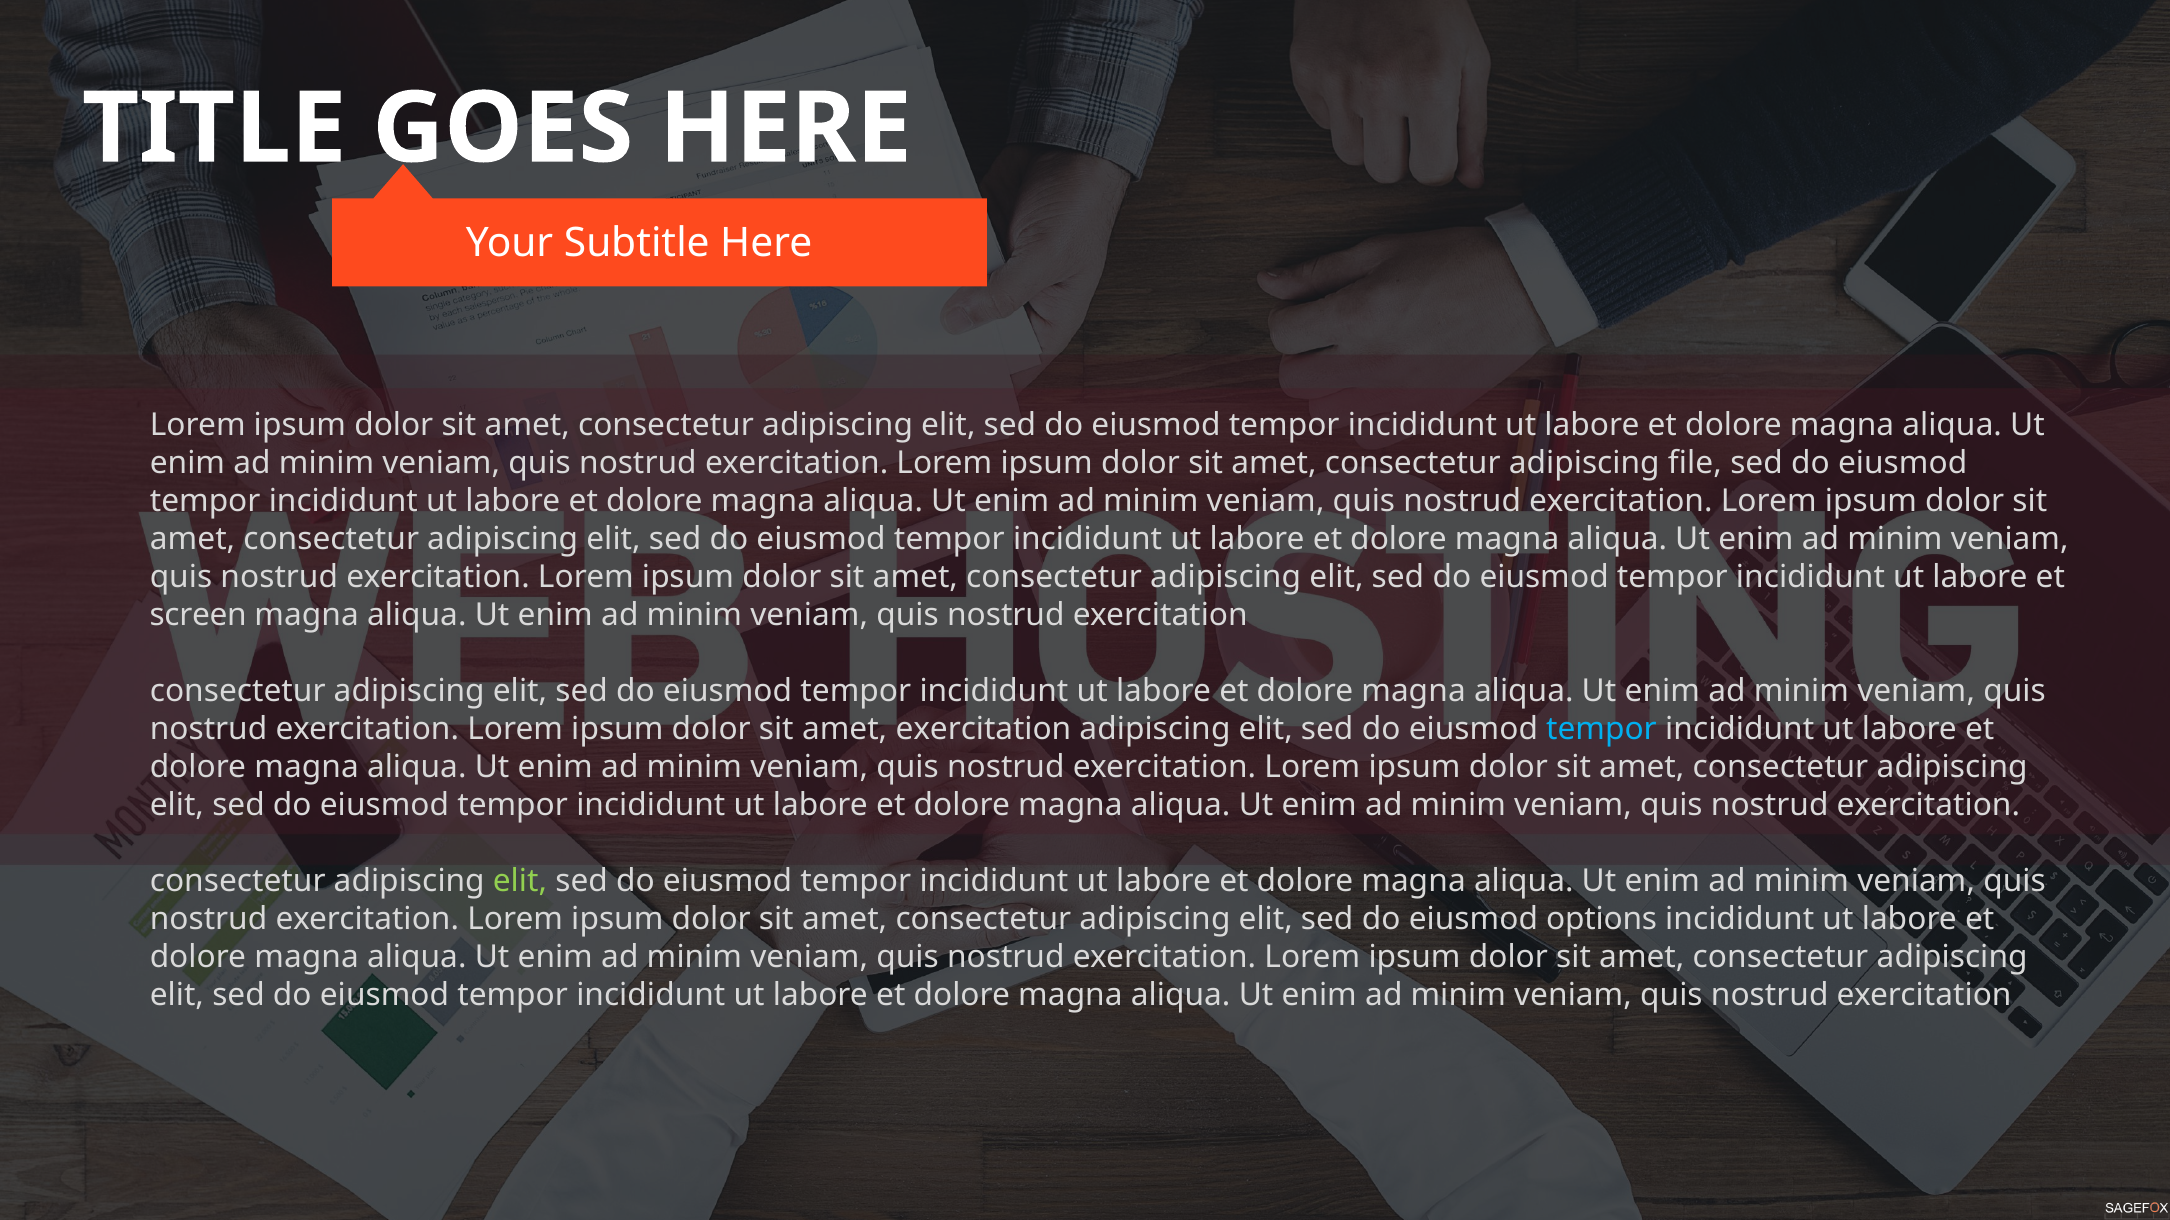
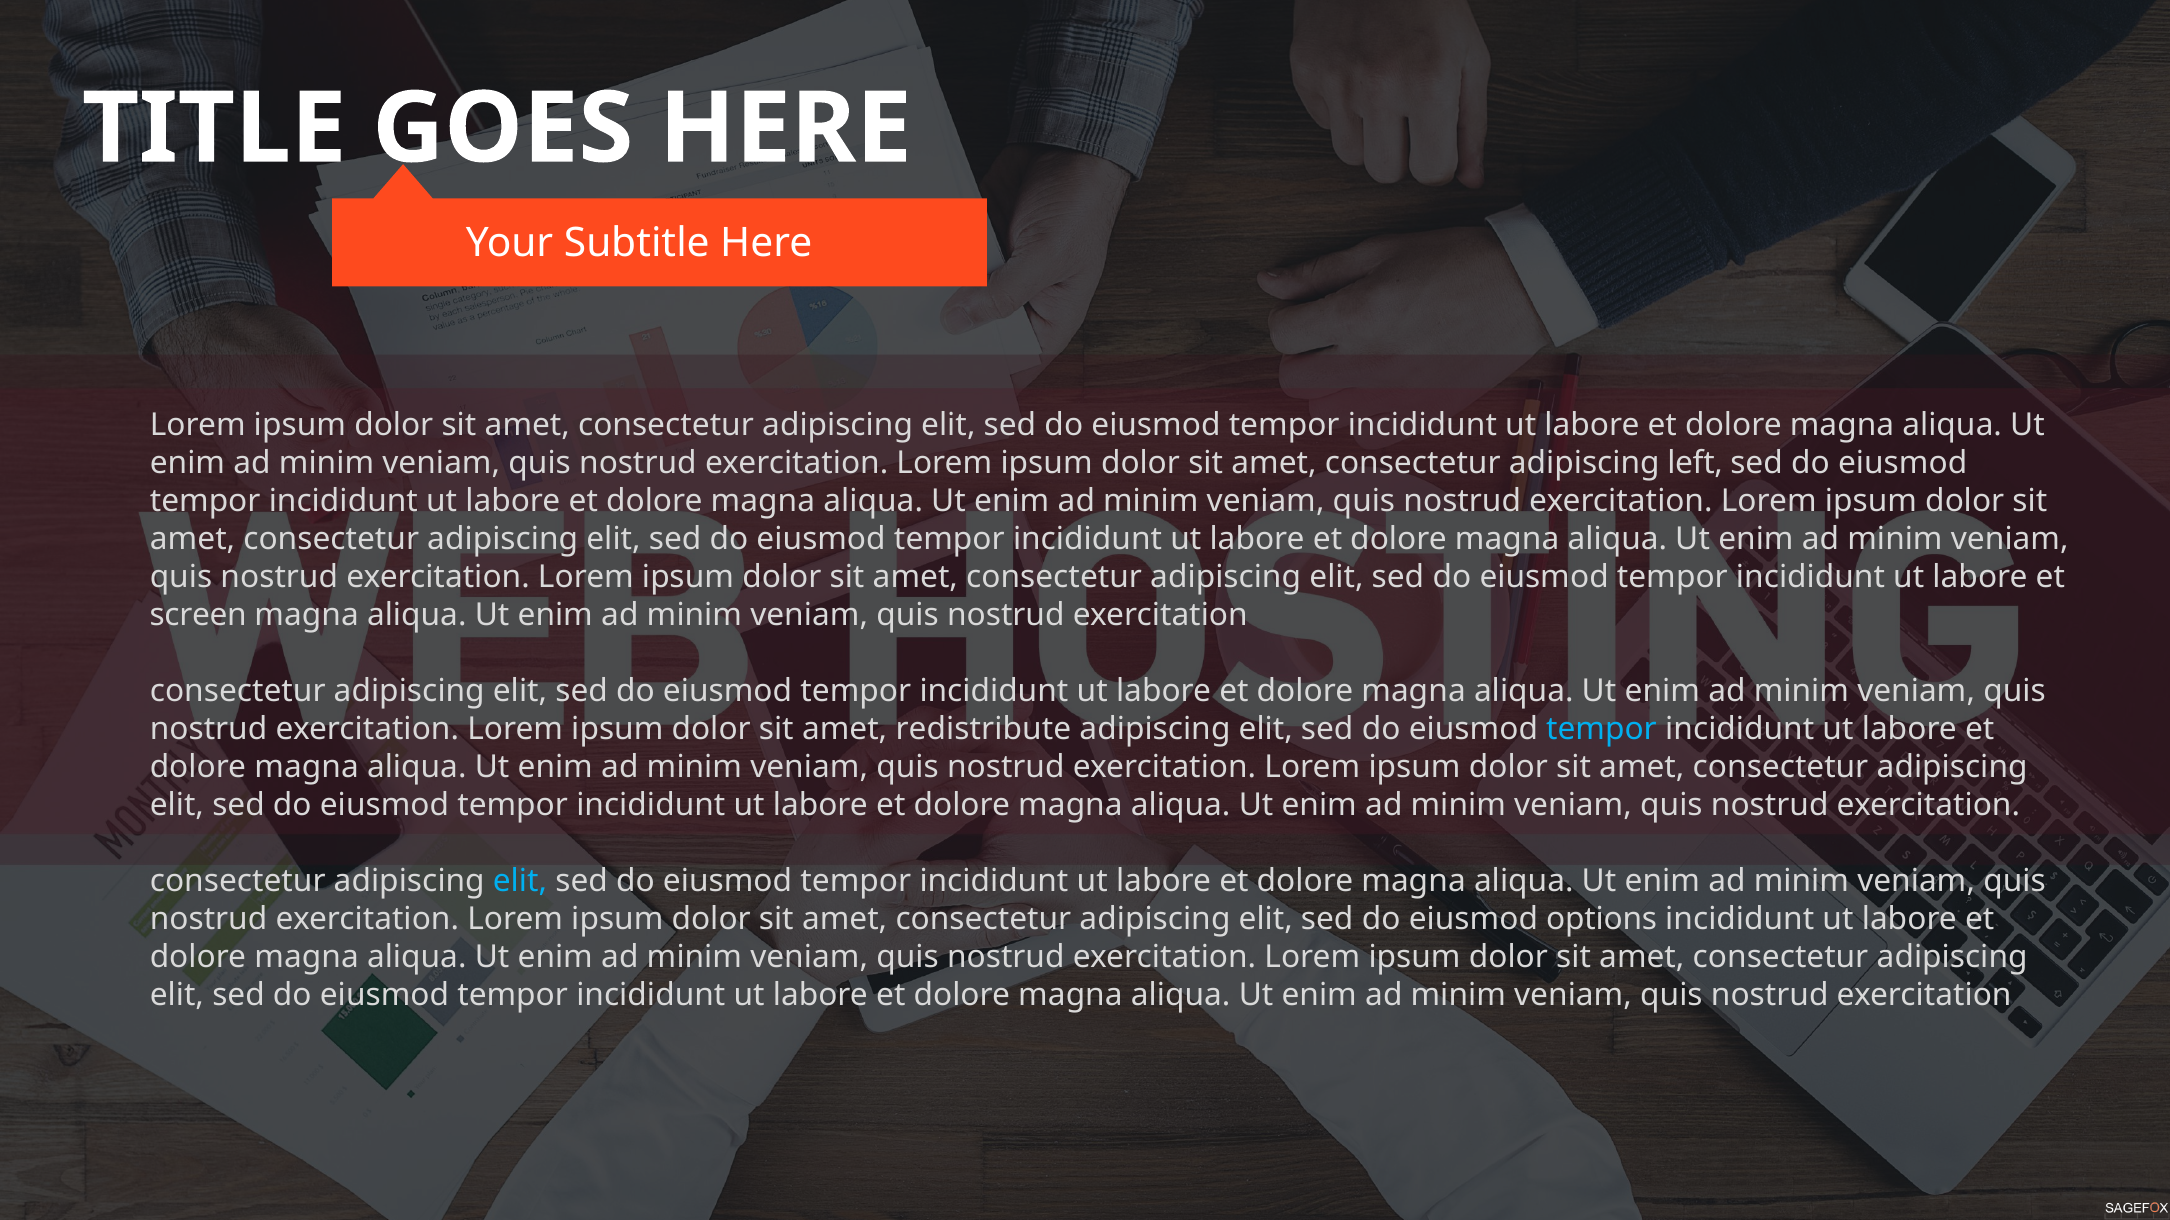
file: file -> left (1695, 464)
amet exercitation: exercitation -> redistribute (983, 730)
elit colour: light green -> light blue (520, 882)
